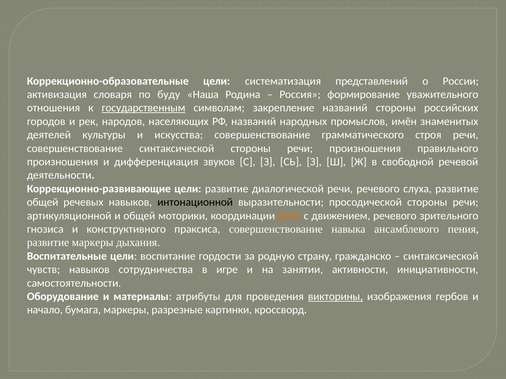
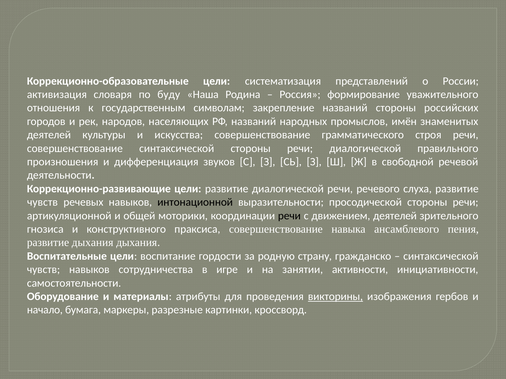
государственным underline: present -> none (144, 108)
речи произношения: произношения -> диалогической (365, 149)
общей: общей -> чувств (42, 202)
речи colour: orange -> black (289, 216)
движением речевого: речевого -> деятелей (395, 216)
развитие маркеры: маркеры -> дыхания (93, 243)
